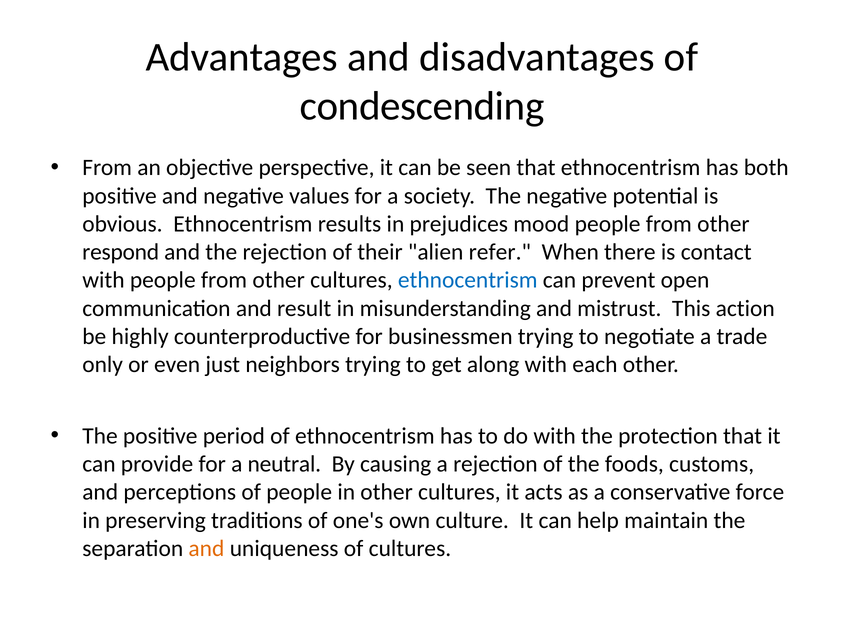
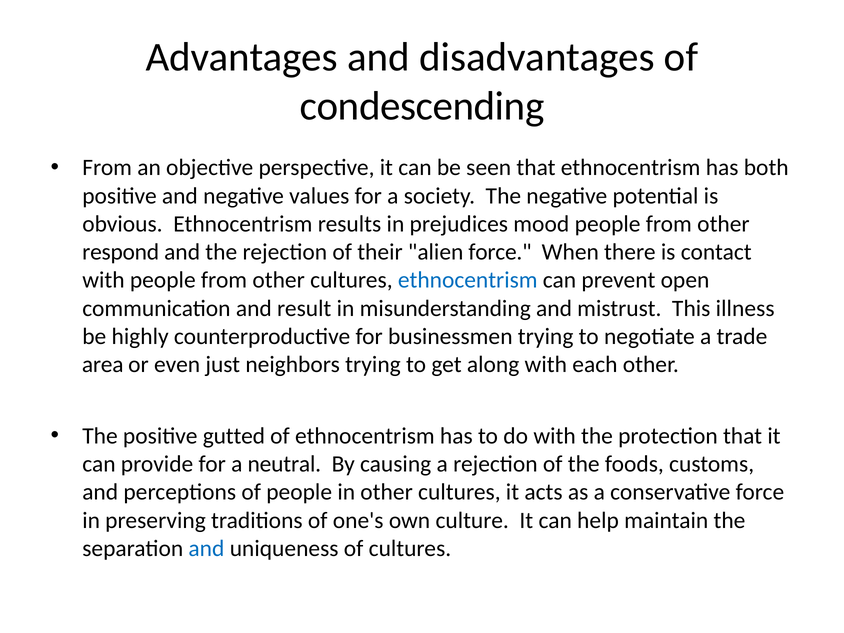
alien refer: refer -> force (500, 252)
action: action -> illness (745, 308)
only: only -> area (103, 365)
period: period -> gutted (234, 436)
and colour: orange -> blue (206, 549)
